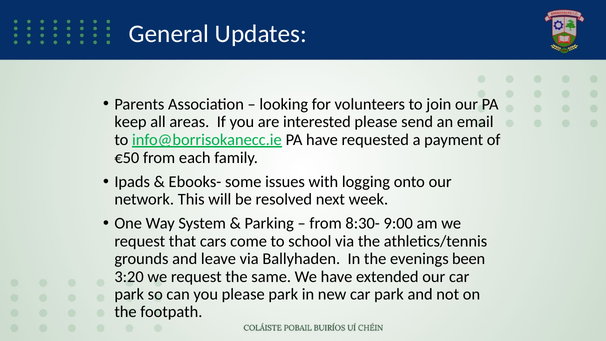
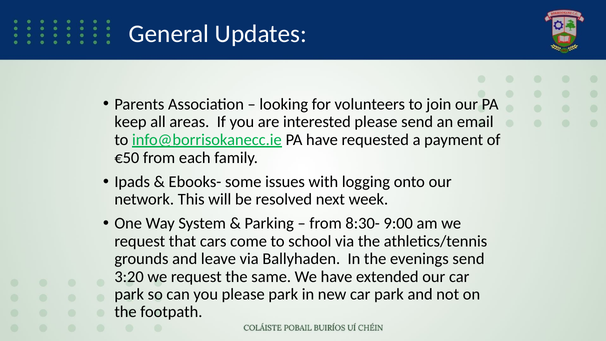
evenings been: been -> send (468, 259)
